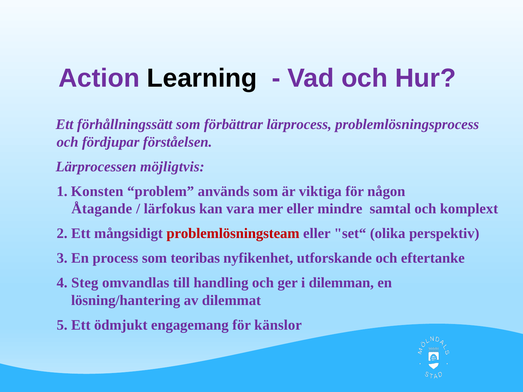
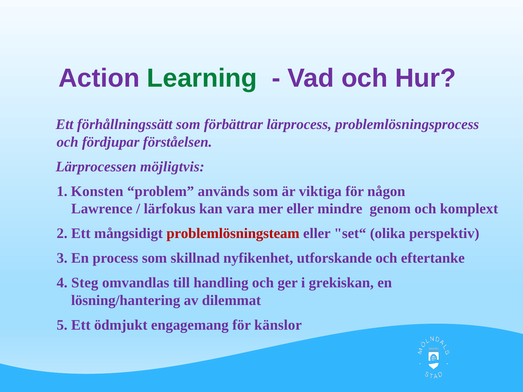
Learning colour: black -> green (202, 78)
Åtagande: Åtagande -> Lawrence (102, 209)
samtal: samtal -> genom (390, 209)
teoribas: teoribas -> skillnad (195, 258)
dilemman: dilemman -> grekiskan (341, 283)
